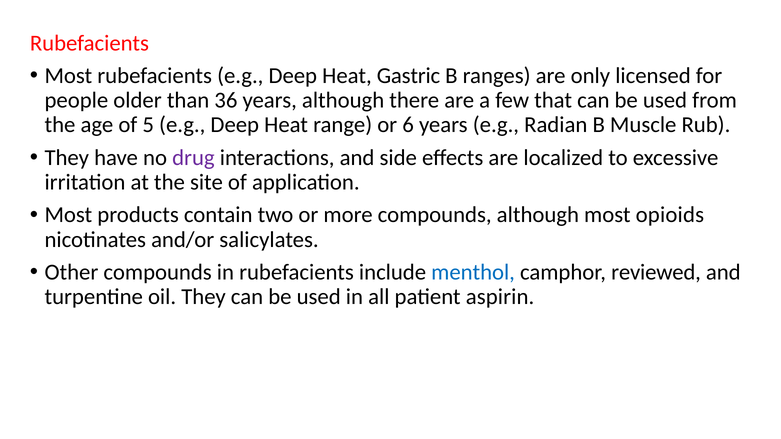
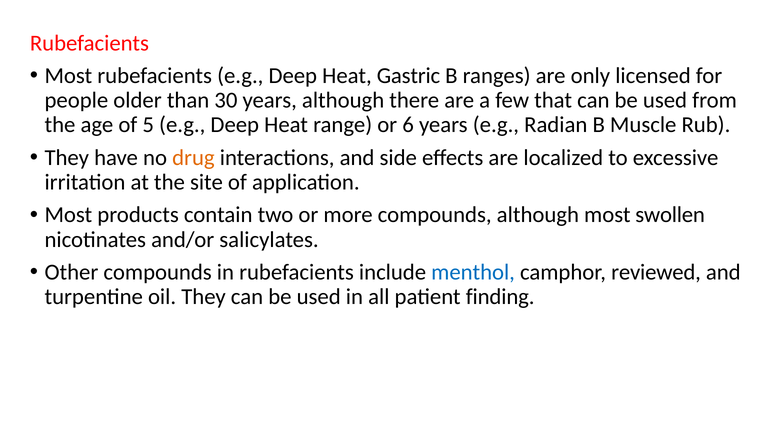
36: 36 -> 30 (226, 100)
drug colour: purple -> orange (193, 158)
opioids: opioids -> swollen (670, 215)
aspirin: aspirin -> finding (500, 297)
